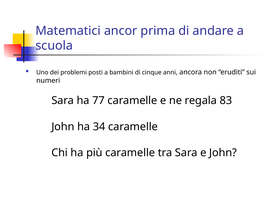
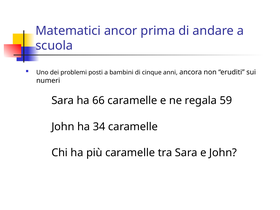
77: 77 -> 66 (99, 100)
83: 83 -> 59 (226, 100)
